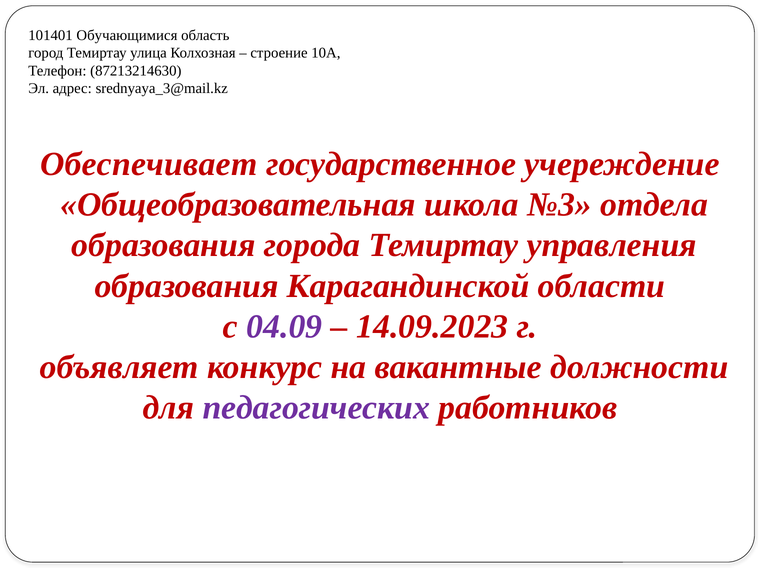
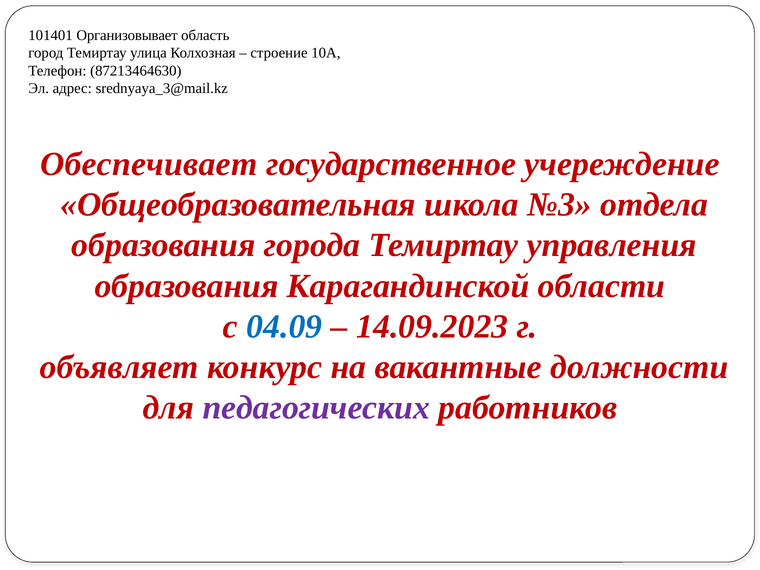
Обучающимися: Обучающимися -> Организовывает (127, 35)
87213214630: 87213214630 -> 87213464630 (136, 71)
04.09 colour: purple -> blue (284, 326)
